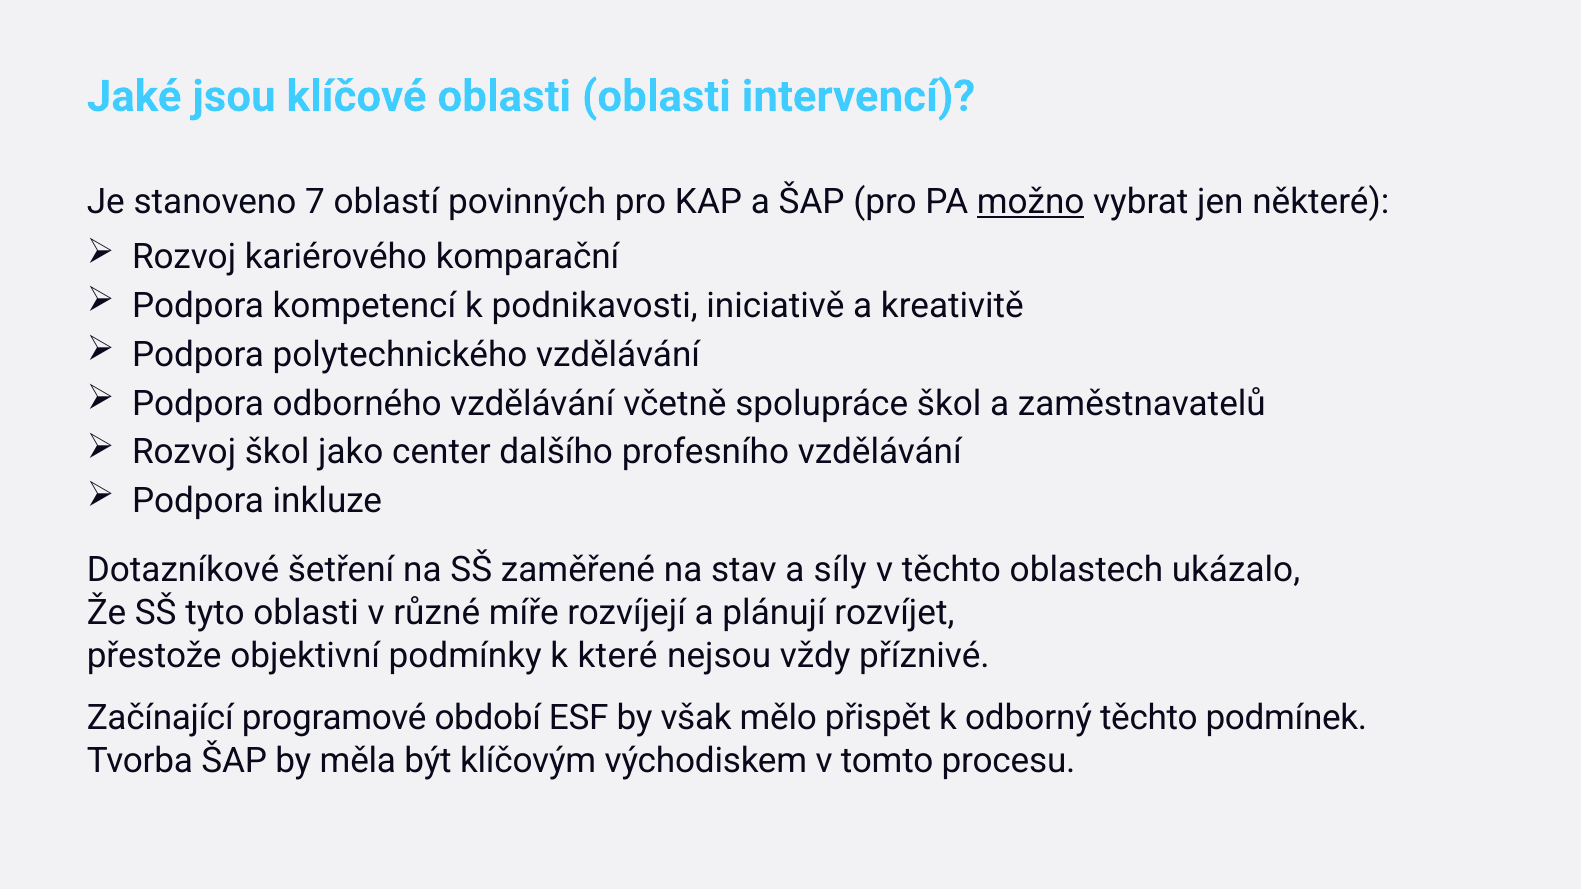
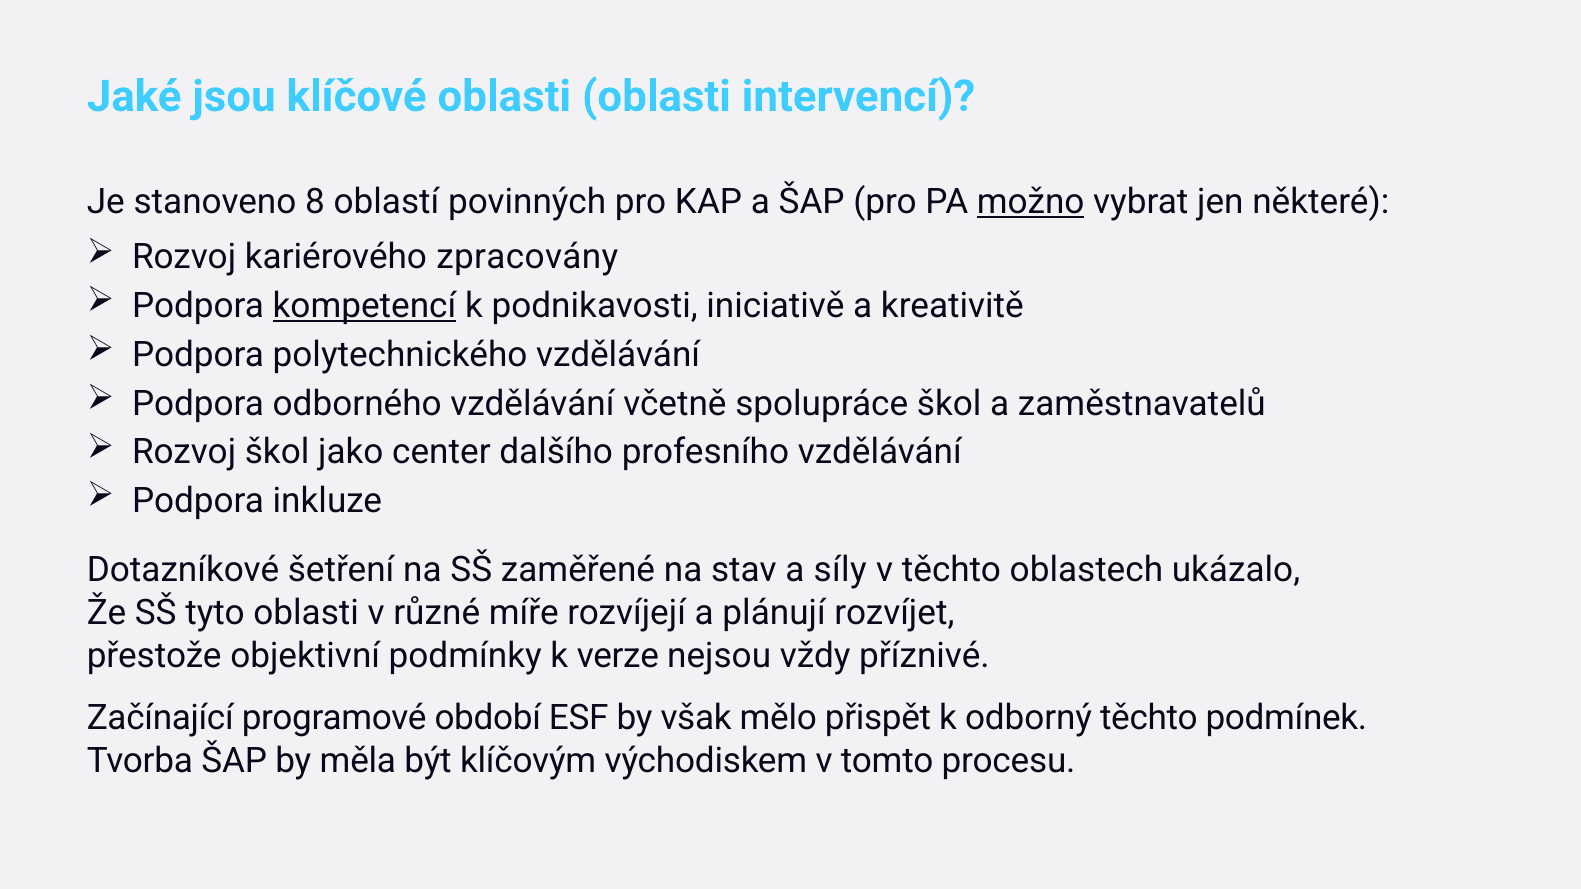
7: 7 -> 8 (315, 202)
komparační: komparační -> zpracovány (527, 257)
kompetencí underline: none -> present (365, 306)
které: které -> verze (618, 656)
